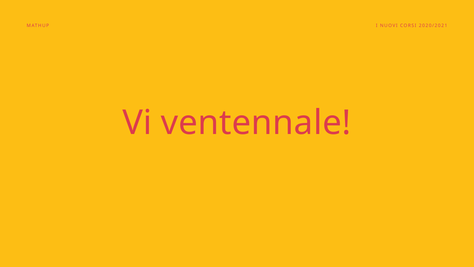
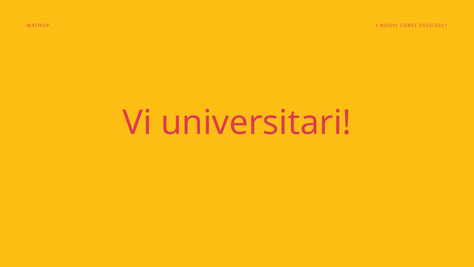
ventennale: ventennale -> universitari (256, 123)
